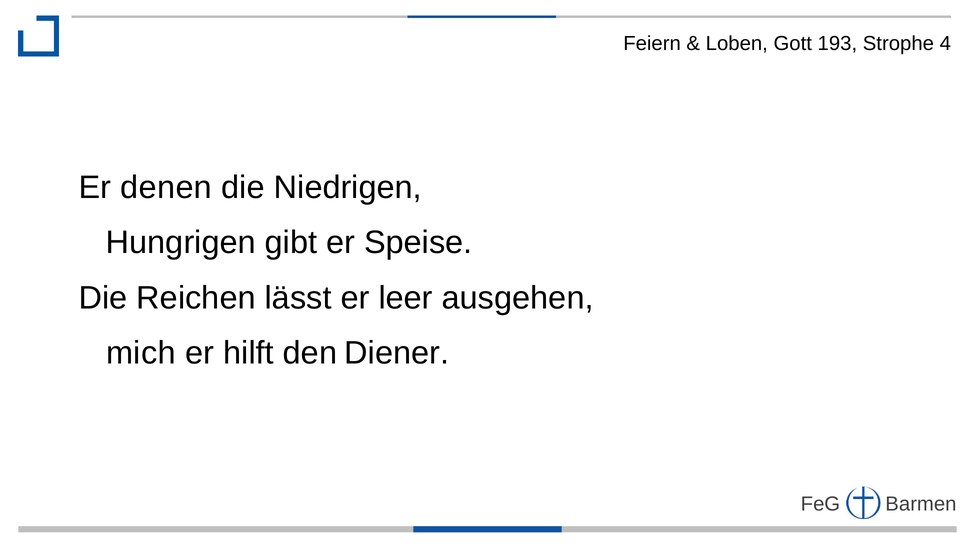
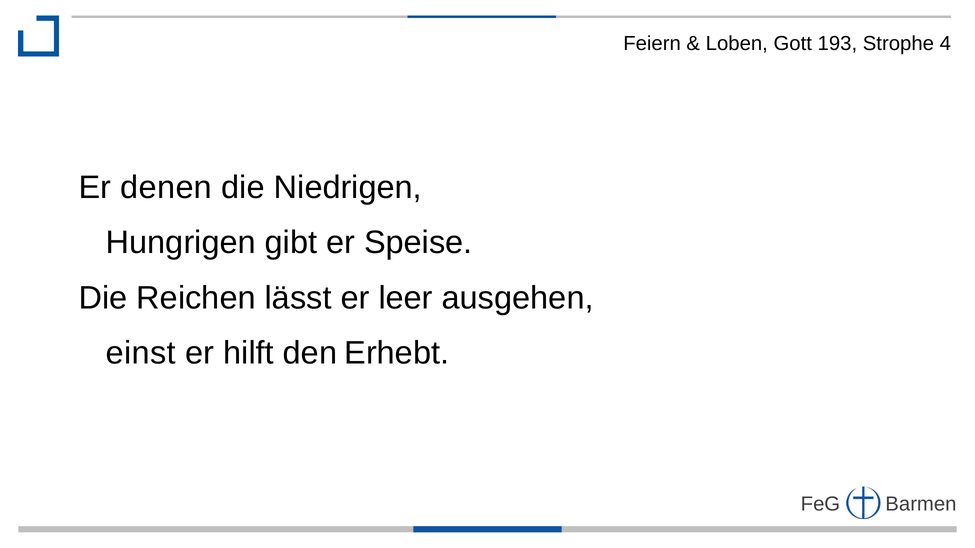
mich: mich -> einst (141, 353)
Diener: Diener -> Erhebt (397, 353)
